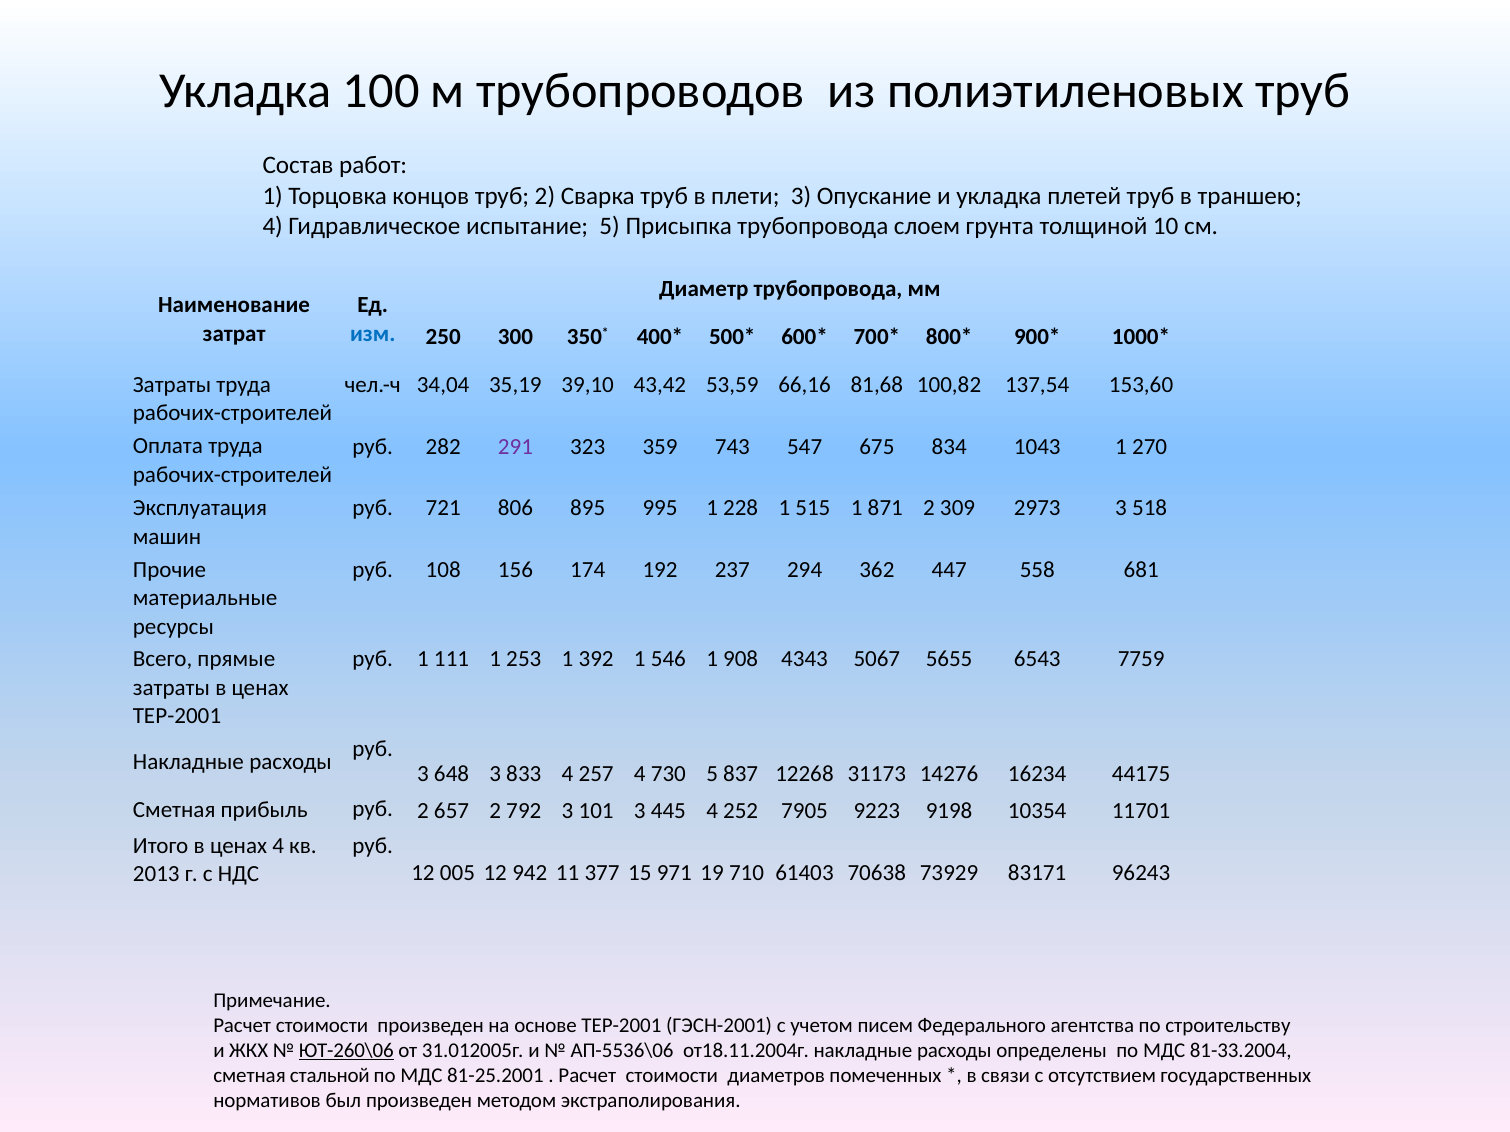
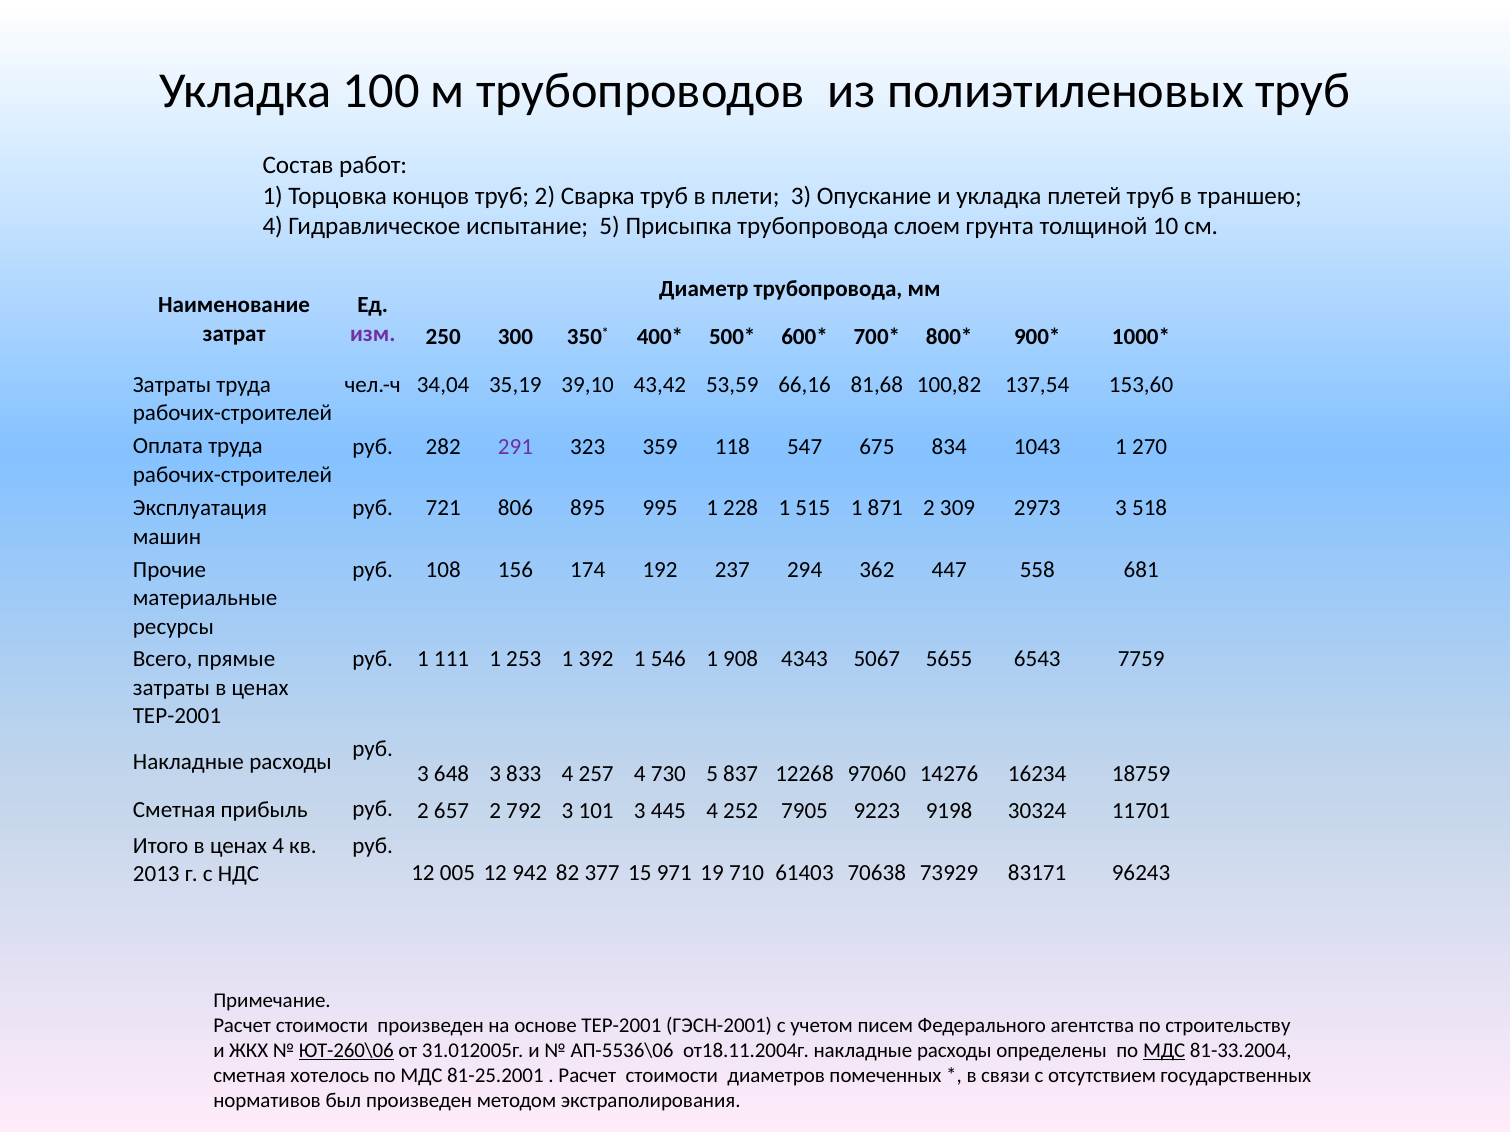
изм colour: blue -> purple (373, 334)
743: 743 -> 118 (732, 447)
31173: 31173 -> 97060 (877, 775)
44175: 44175 -> 18759 (1141, 775)
10354: 10354 -> 30324 (1037, 811)
11: 11 -> 82 (568, 873)
МДС underline: none -> present (1164, 1051)
стальной: стальной -> хотелось (330, 1076)
